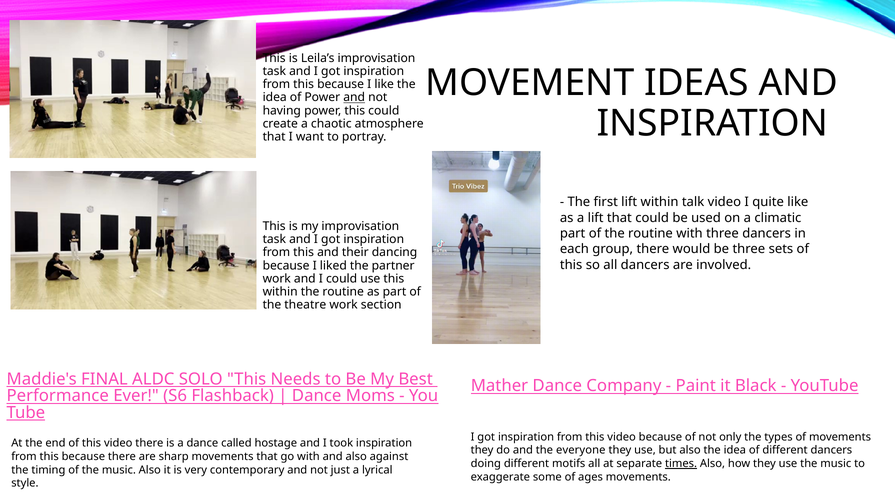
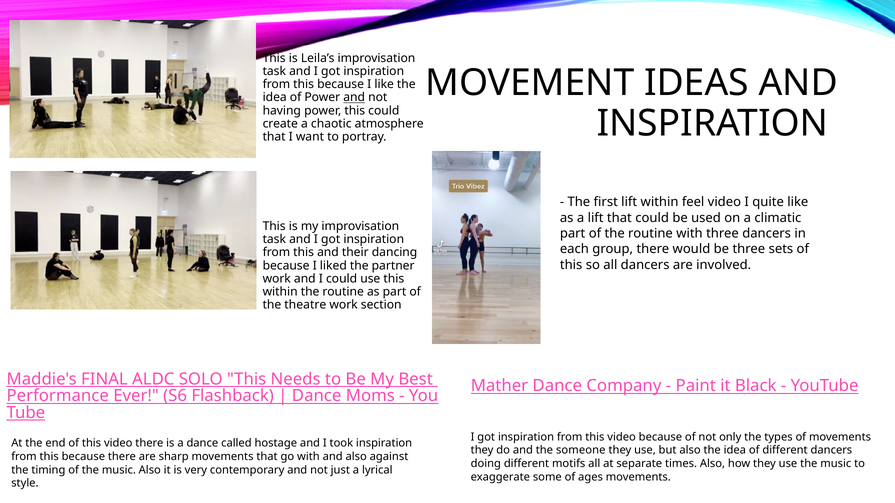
talk: talk -> feel (693, 202)
everyone: everyone -> someone (581, 451)
times underline: present -> none (681, 464)
